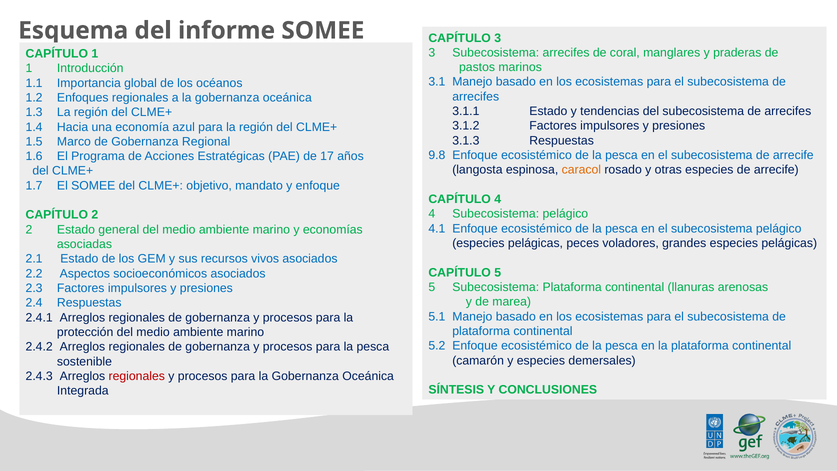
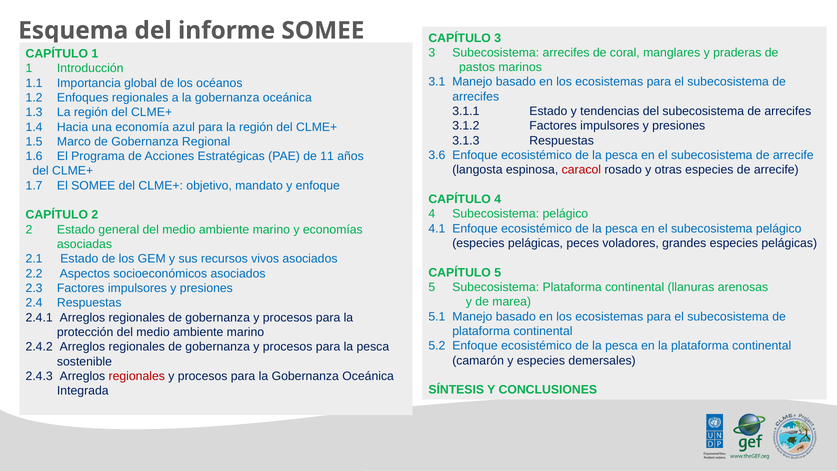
9.8: 9.8 -> 3.6 (437, 155)
17: 17 -> 11 (327, 156)
caracol colour: orange -> red (581, 170)
